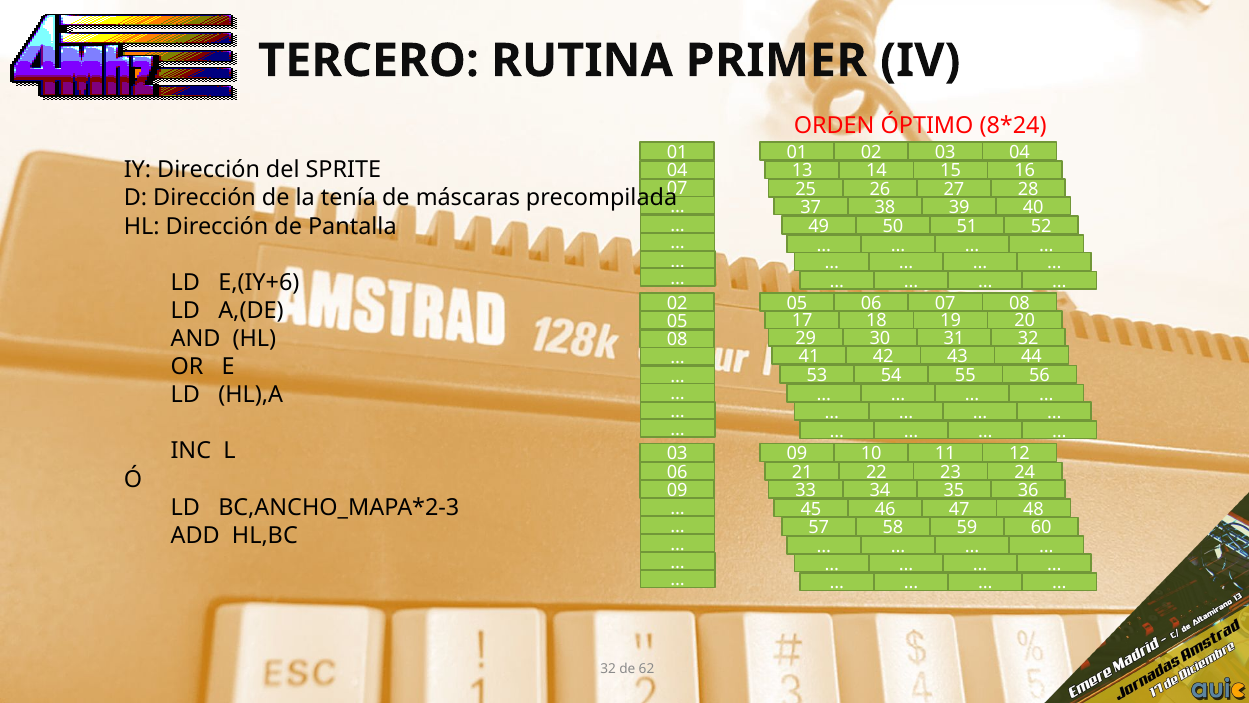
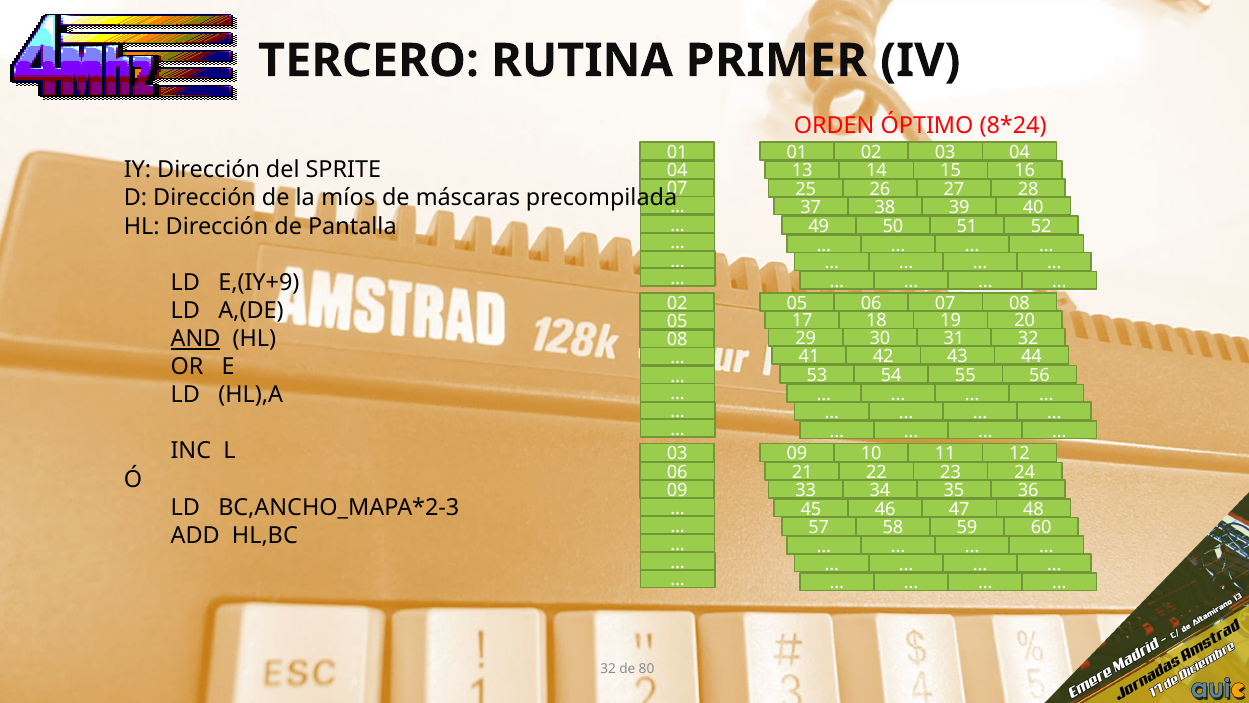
tenía: tenía -> míos (348, 198)
E,(IY+6: E,(IY+6 -> E,(IY+9 (259, 282)
AND underline: none -> present (196, 339)
62: 62 -> 80 (647, 668)
